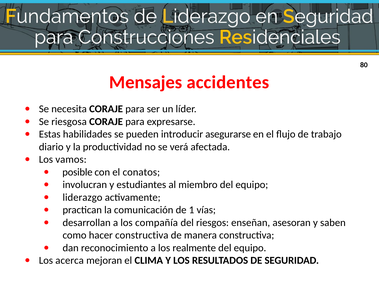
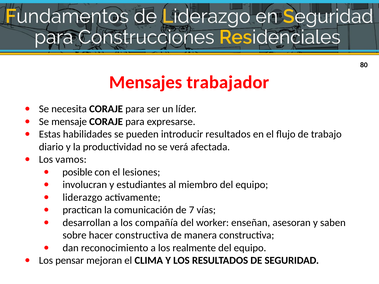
accidentes: accidentes -> trabajador (228, 82)
riesgosa: riesgosa -> mensaje (69, 122)
introducir asegurarse: asegurarse -> resultados (228, 134)
conatos: conatos -> lesiones (141, 172)
1: 1 -> 7 (192, 210)
riesgos: riesgos -> worker (213, 223)
como: como -> sobre (75, 235)
acerca: acerca -> pensar (70, 261)
